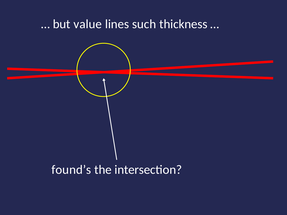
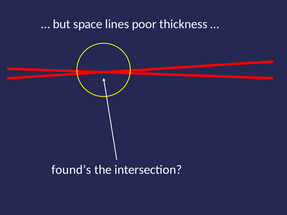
value: value -> space (88, 24)
such: such -> poor (144, 24)
